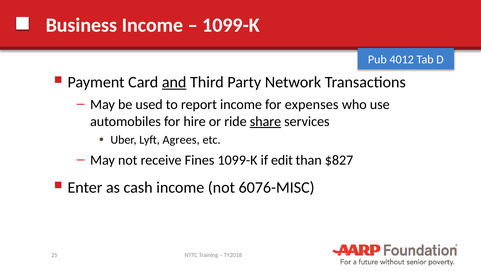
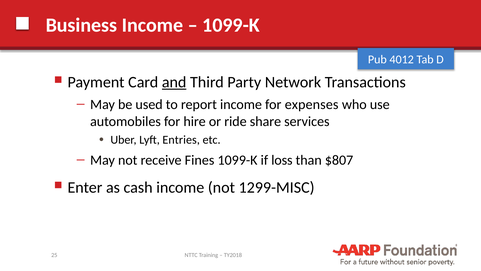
share underline: present -> none (265, 121)
Agrees: Agrees -> Entries (181, 140)
edit: edit -> loss (282, 160)
$827: $827 -> $807 (339, 160)
6076-MISC: 6076-MISC -> 1299-MISC (277, 187)
